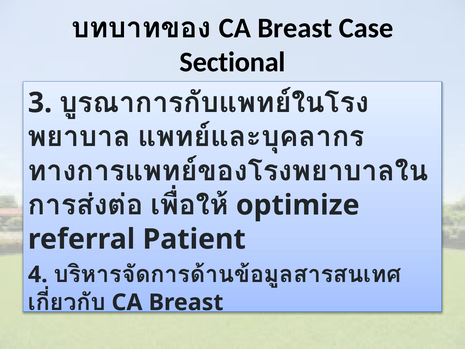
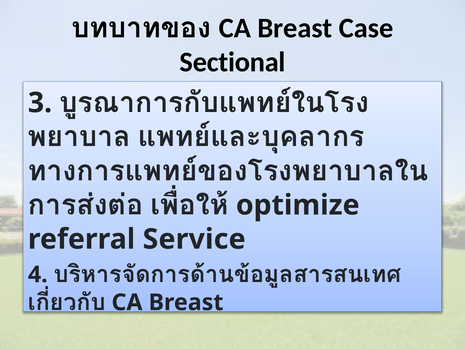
Patient: Patient -> Service (194, 239)
